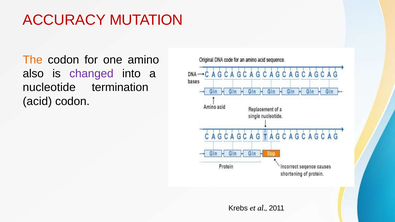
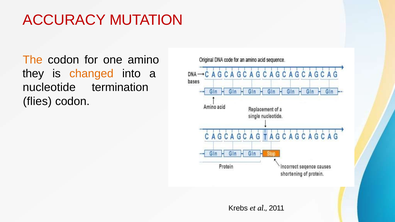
also: also -> they (33, 74)
changed colour: purple -> orange (91, 74)
acid: acid -> flies (37, 101)
